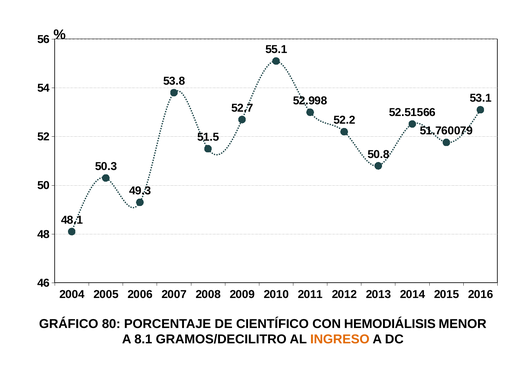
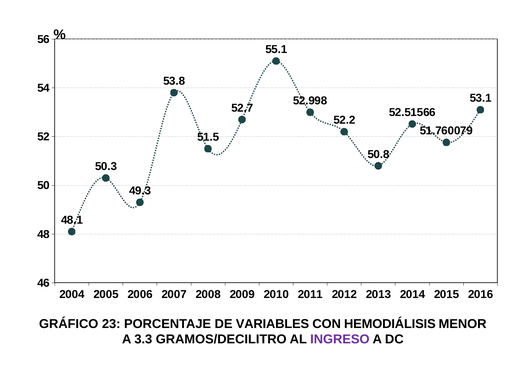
80: 80 -> 23 (111, 324)
CIENTÍFICO: CIENTÍFICO -> VARIABLES (272, 324)
8.1: 8.1 -> 3.3 (143, 340)
INGRESO colour: orange -> purple (340, 340)
